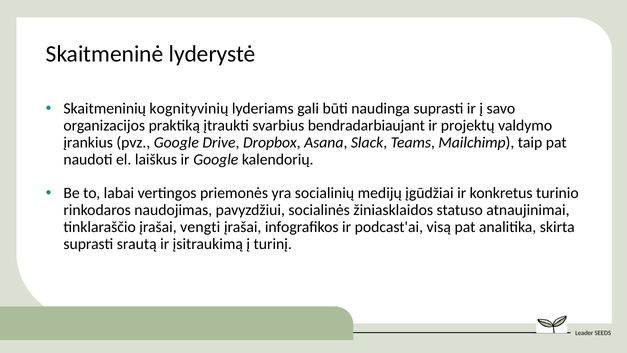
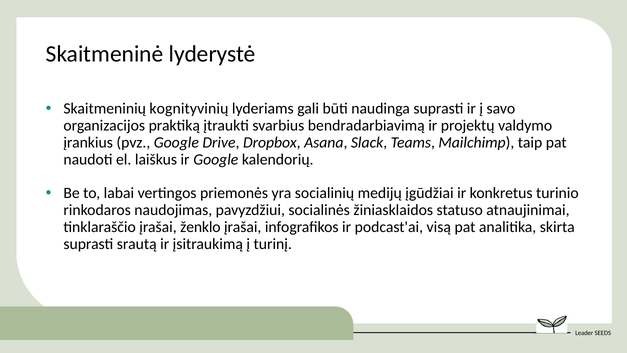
bendradarbiaujant: bendradarbiaujant -> bendradarbiavimą (366, 125)
vengti: vengti -> ženklo (200, 227)
